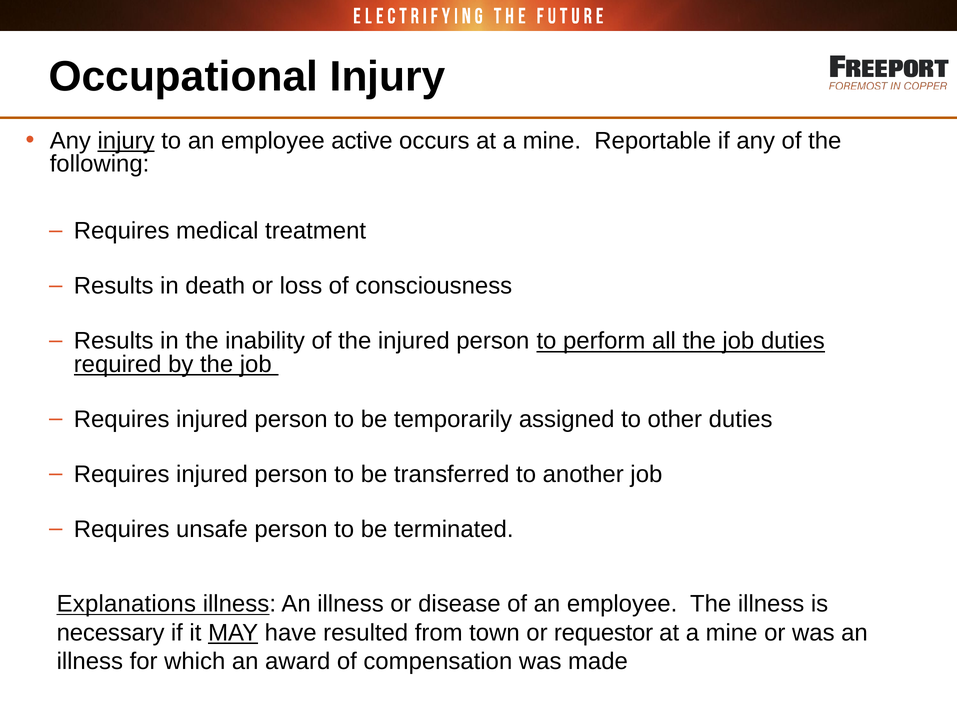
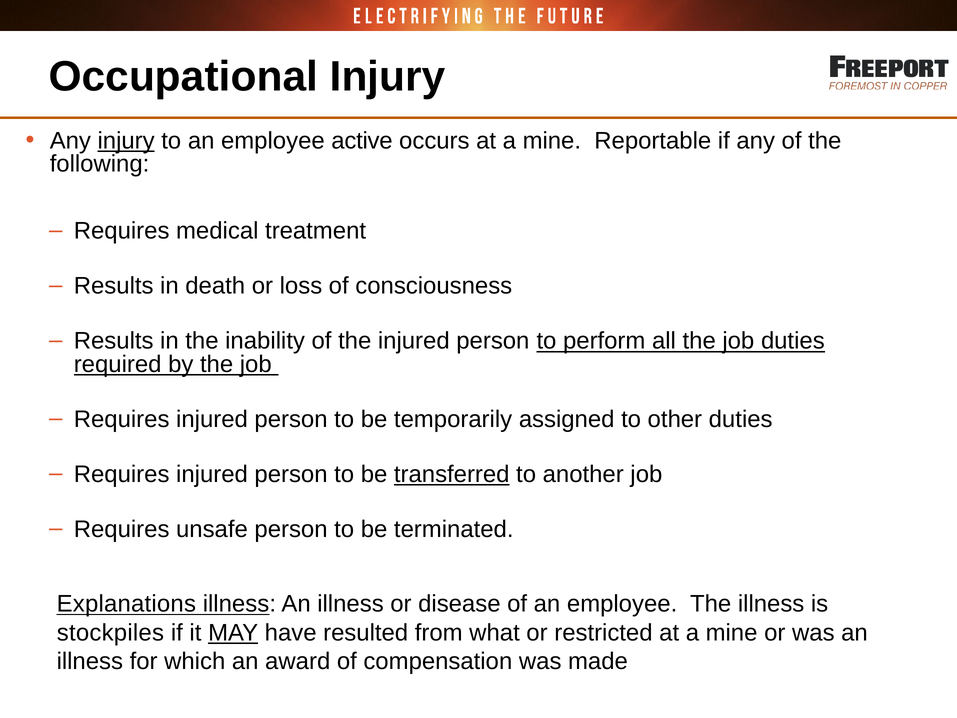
transferred underline: none -> present (452, 474)
necessary: necessary -> stockpiles (110, 632)
town: town -> what (495, 632)
requestor: requestor -> restricted (603, 632)
